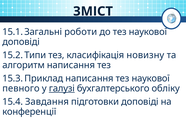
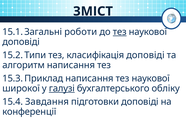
тез underline: none -> present (120, 32)
класифікація новизну: новизну -> доповіді (145, 55)
певного: певного -> широкої (21, 88)
